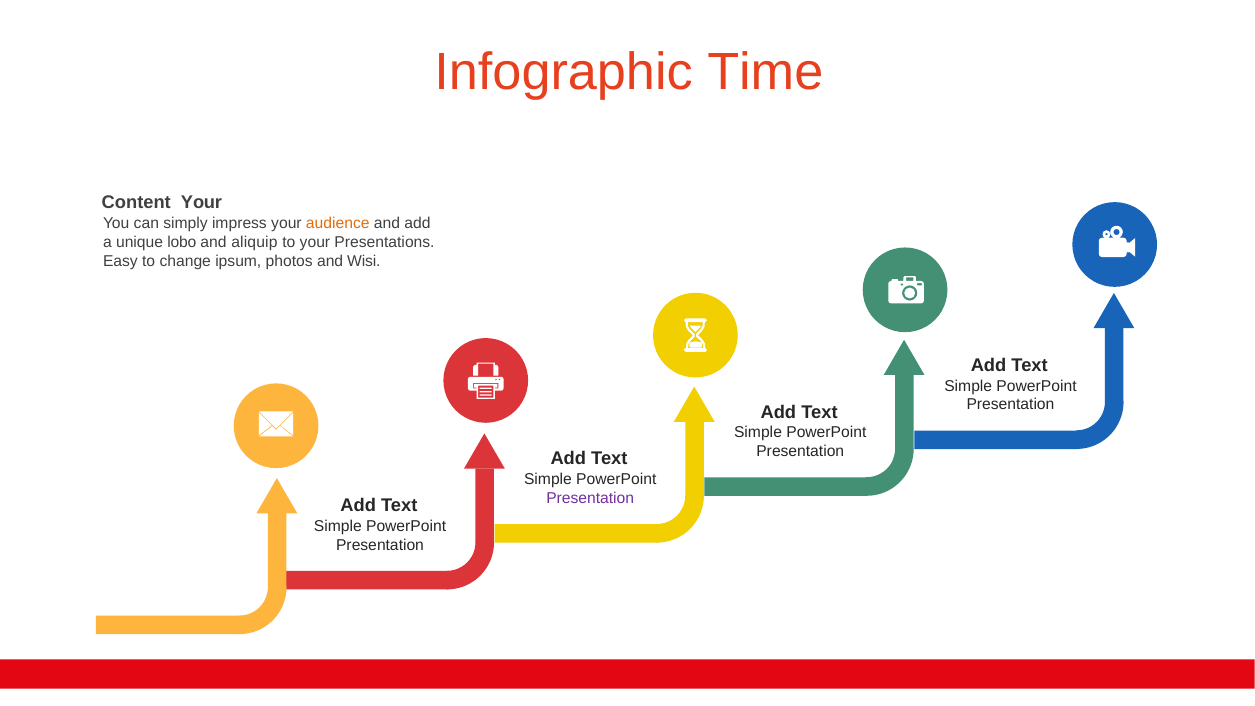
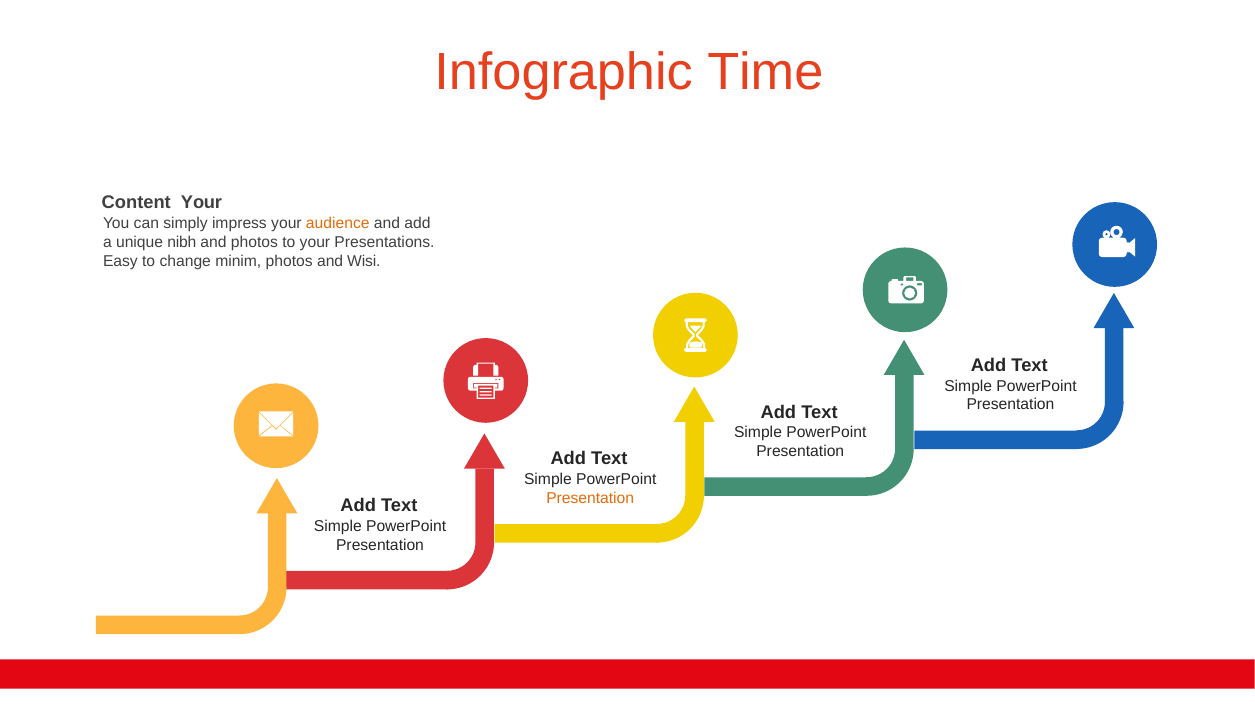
lobo: lobo -> nibh (182, 242)
and aliquip: aliquip -> photos (254, 242)
ipsum: ipsum -> minim (238, 261)
Presentation colour: purple -> orange (590, 498)
